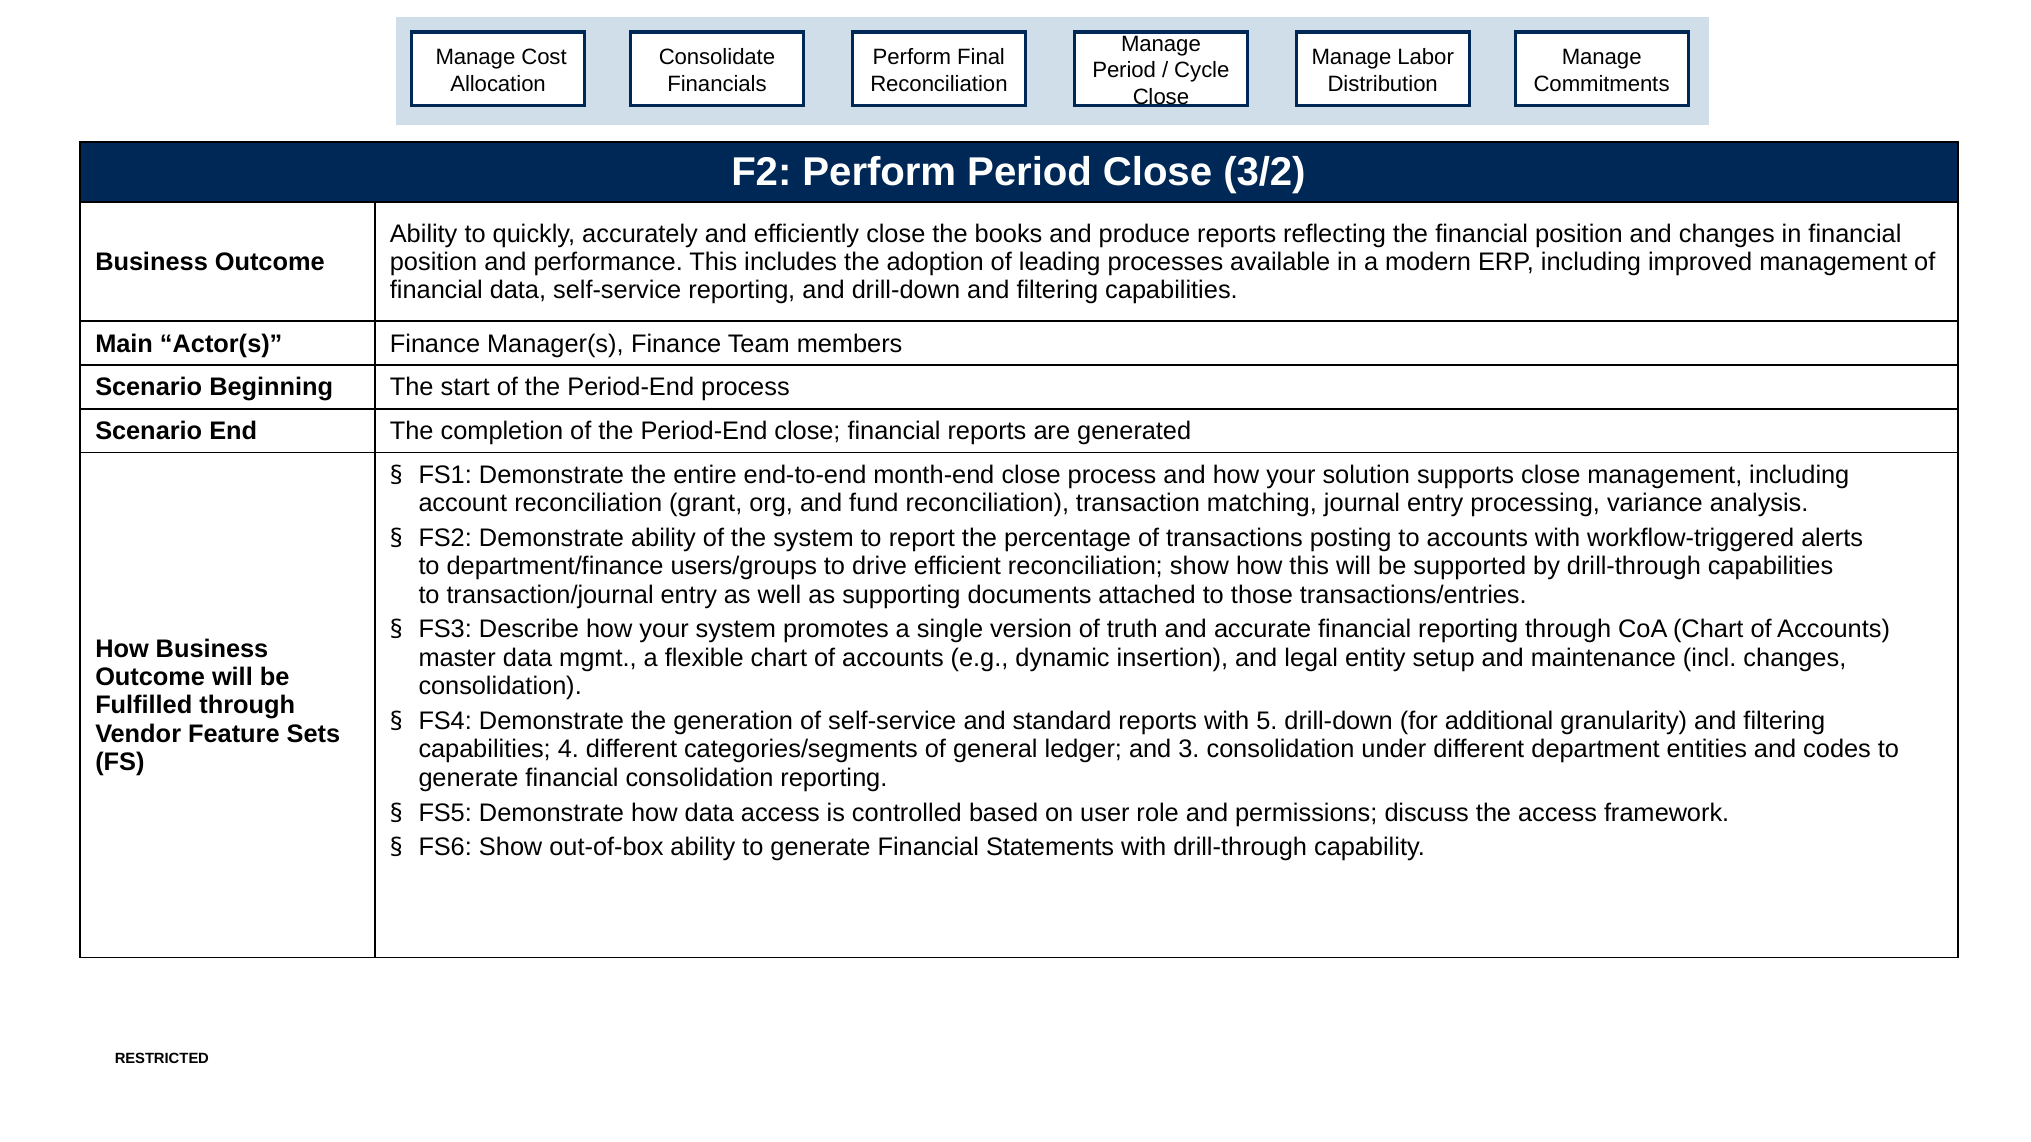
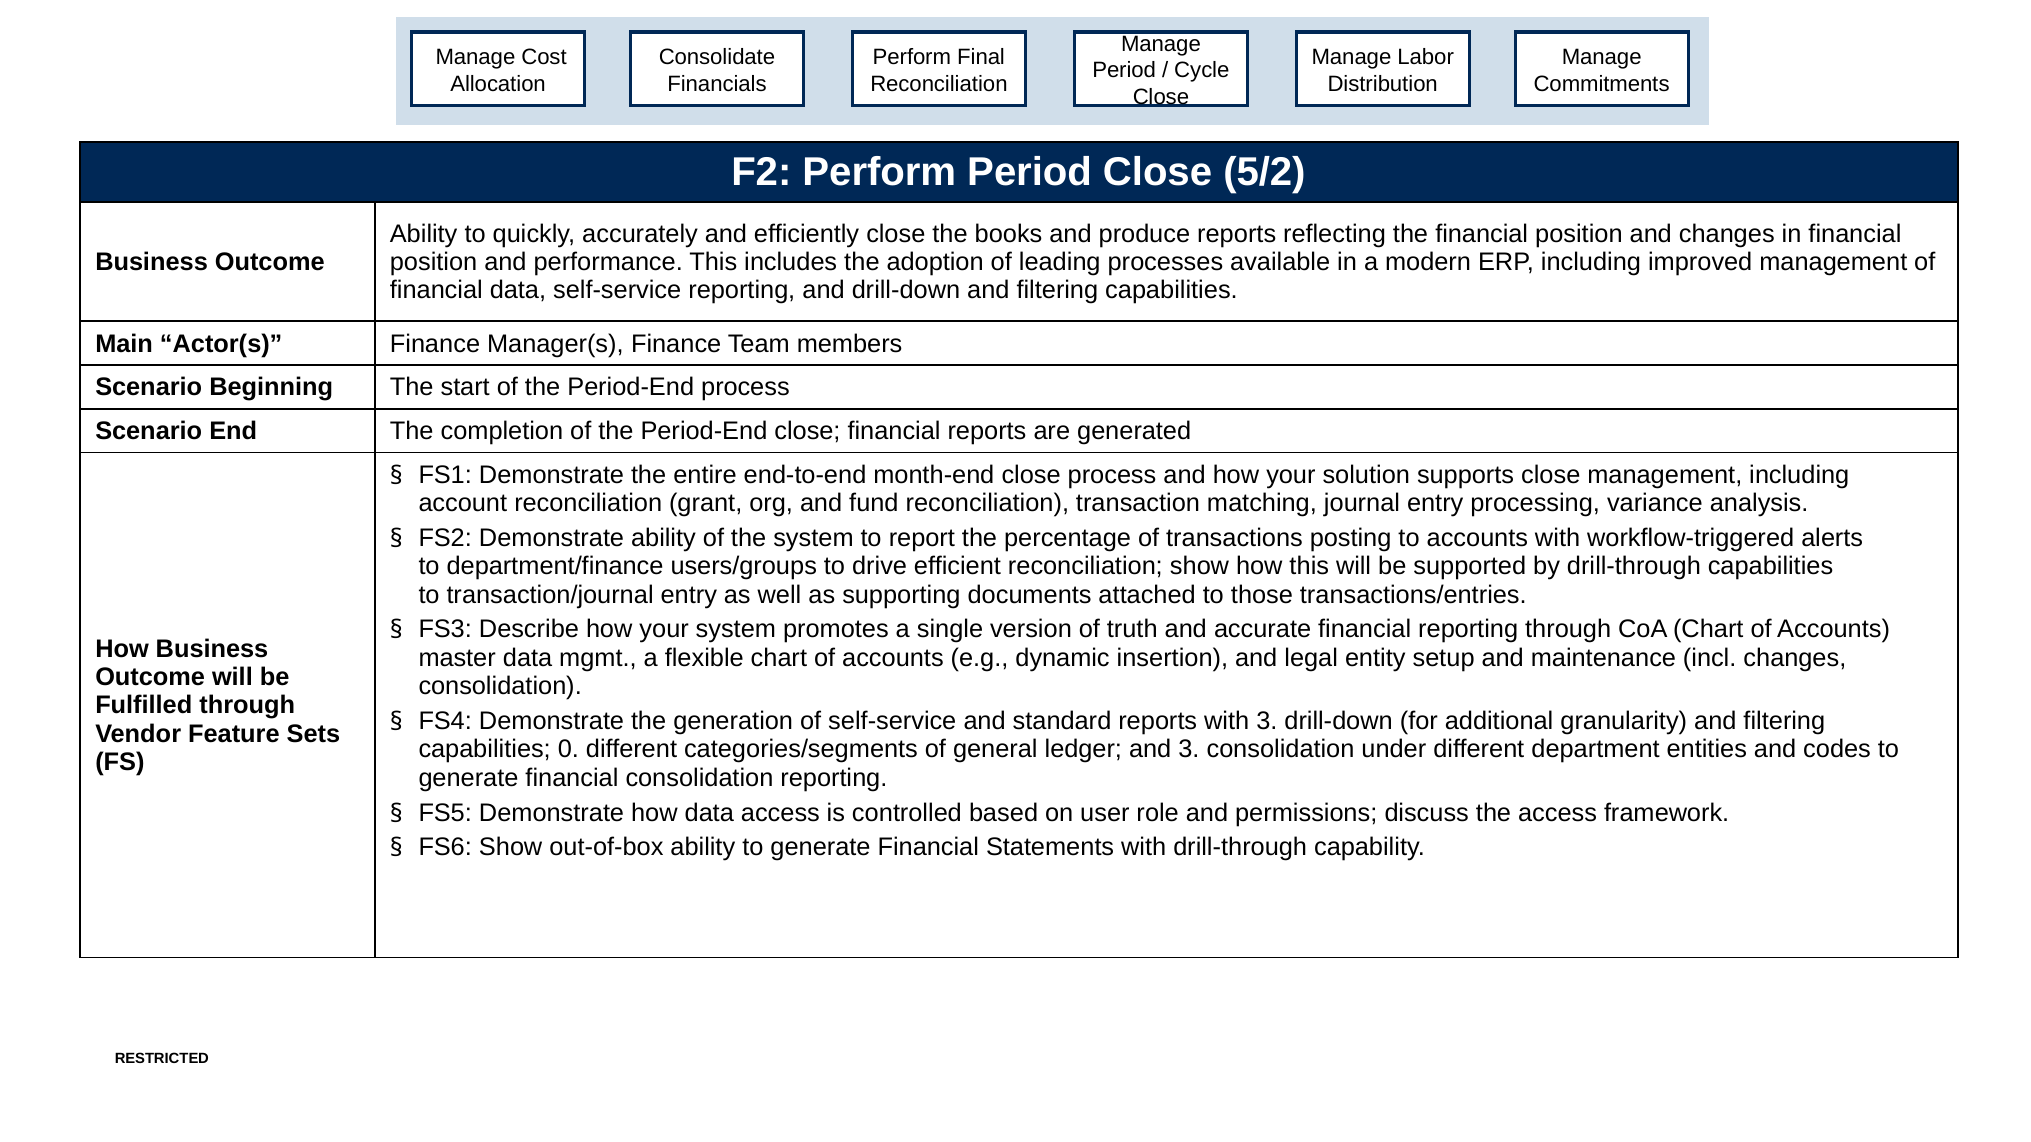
3/2: 3/2 -> 5/2 (1264, 173)
with 5: 5 -> 3 (1267, 721)
4: 4 -> 0 (568, 750)
